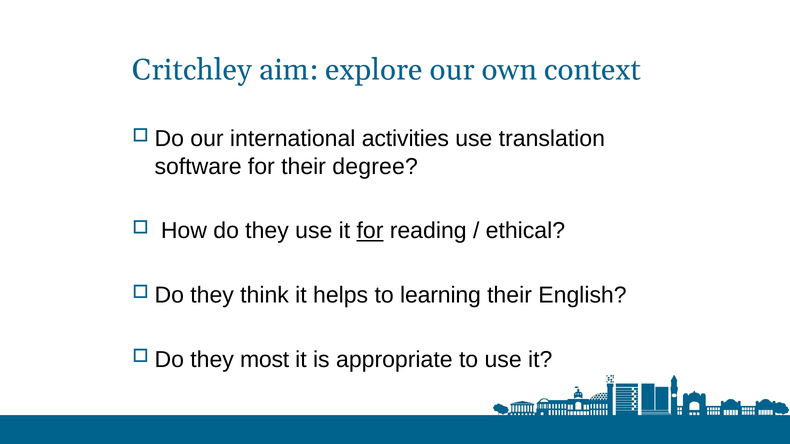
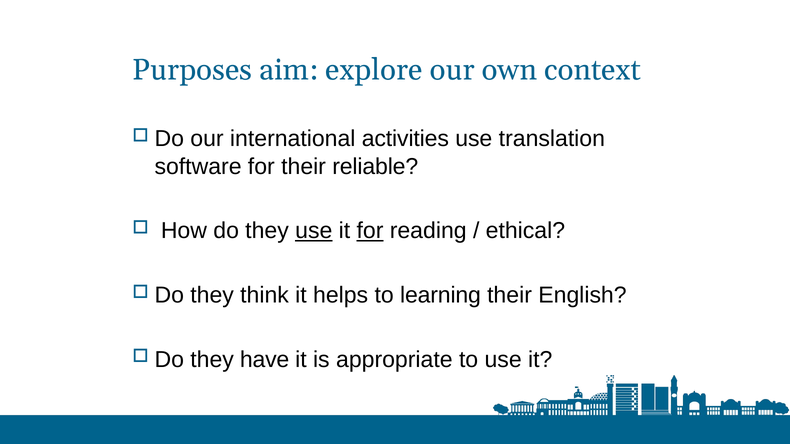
Critchley: Critchley -> Purposes (192, 70)
degree: degree -> reliable (375, 167)
use underline: none -> present (314, 231)
most: most -> have (265, 360)
